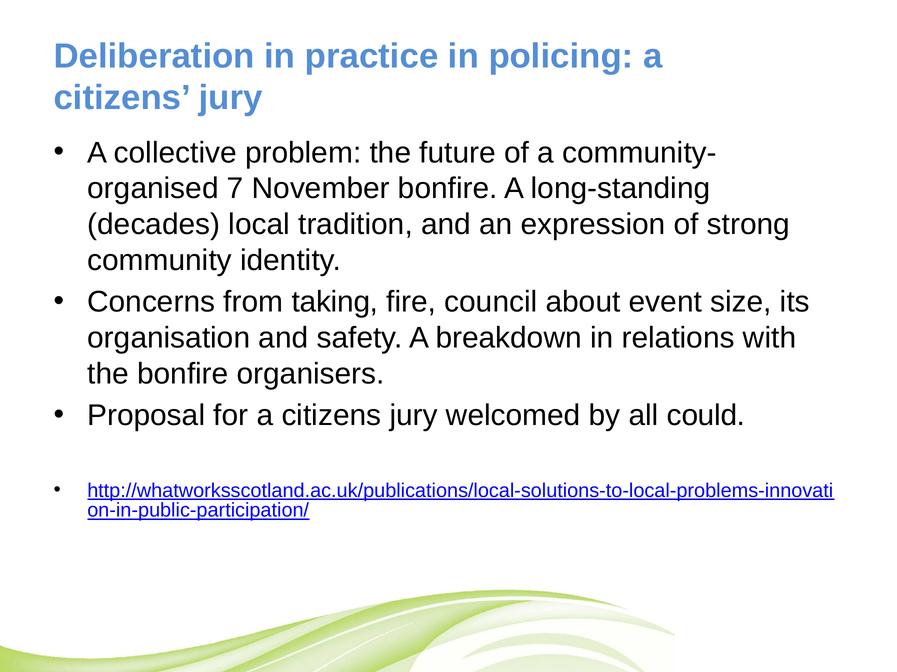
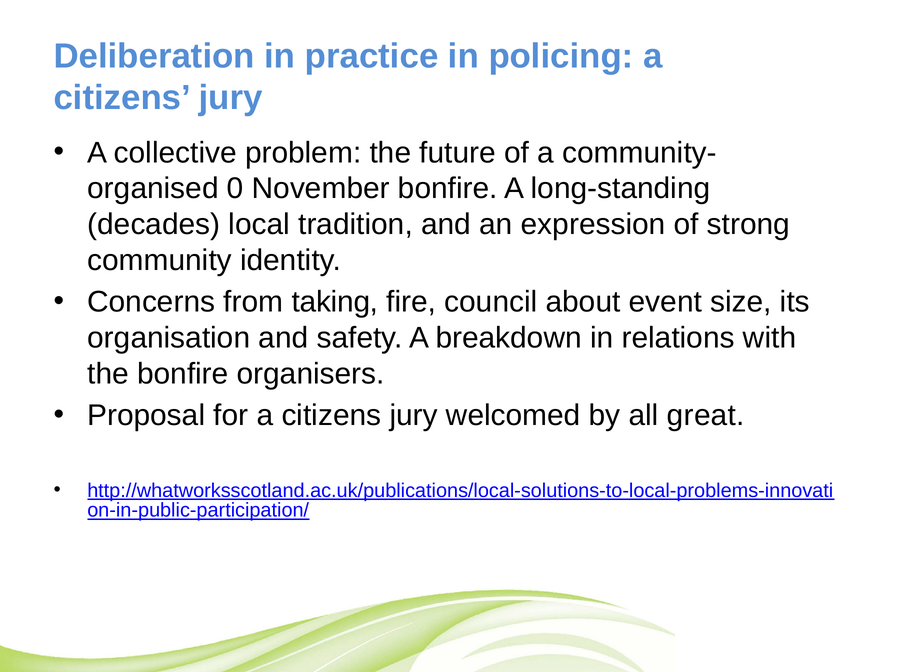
7: 7 -> 0 (235, 189)
could: could -> great (706, 416)
